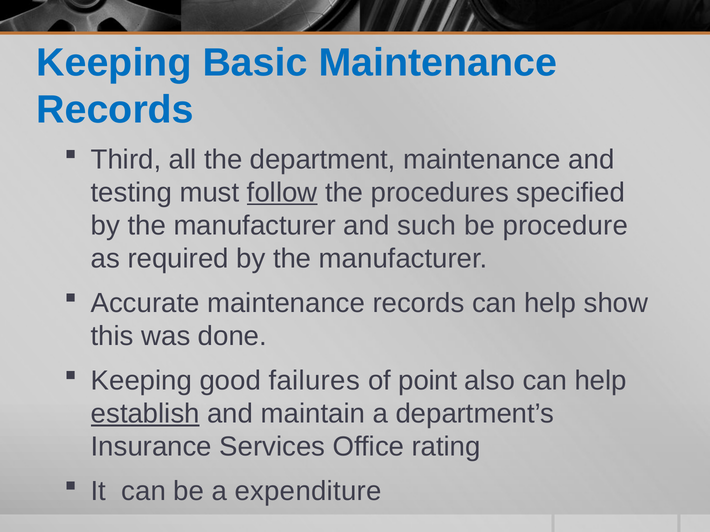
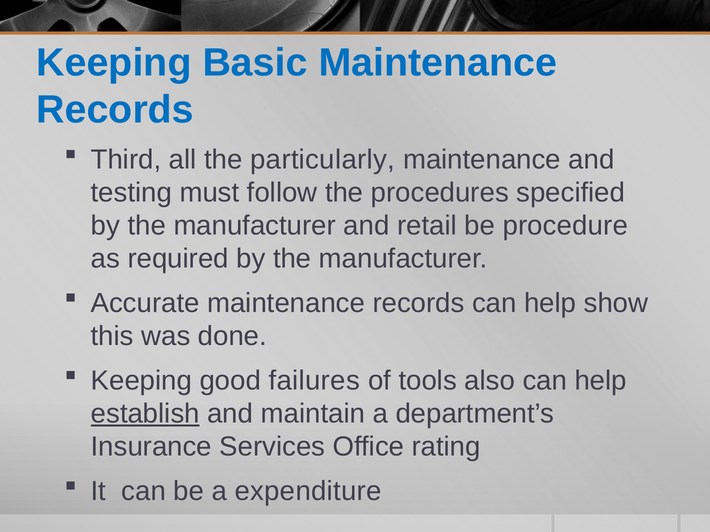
department: department -> particularly (323, 160)
follow underline: present -> none (282, 193)
such: such -> retail (427, 226)
point: point -> tools (428, 381)
